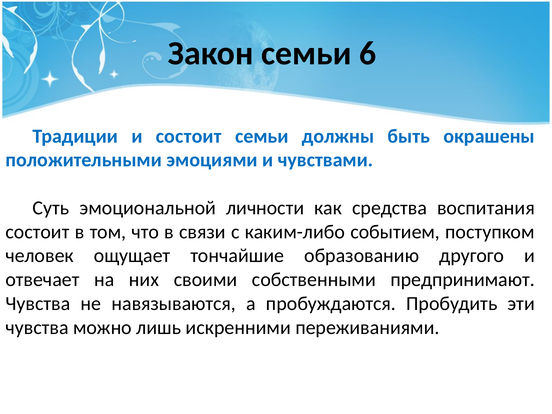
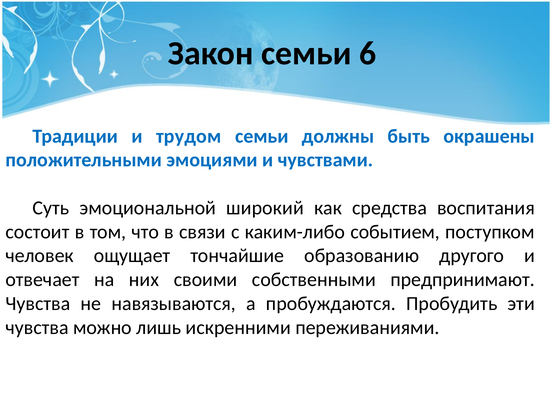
и состоит: состоит -> трудом (189, 136)
личности: личности -> широкий (265, 208)
